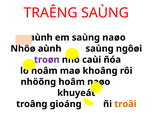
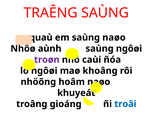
aùnh: aùnh -> quaù (41, 38)
lô hoâm: hoâm -> ngôøi (44, 71)
troâi colour: orange -> blue (125, 104)
